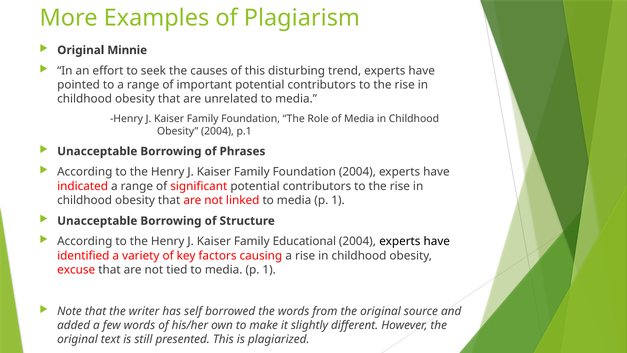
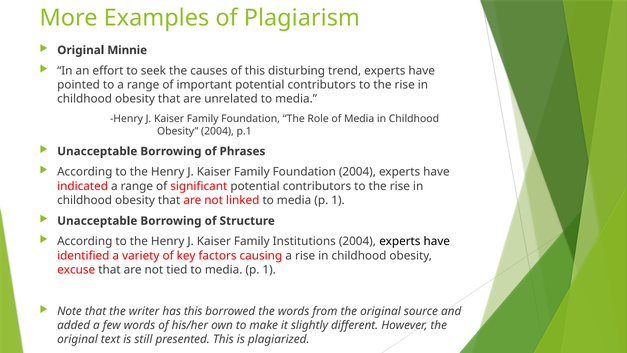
Educational: Educational -> Institutions (304, 241)
has self: self -> this (193, 311)
